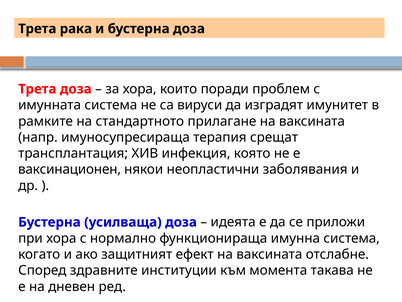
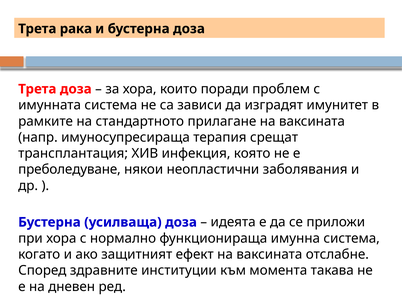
вируси: вируси -> зависи (200, 105)
ваксинационен: ваксинационен -> преболедуване (69, 169)
